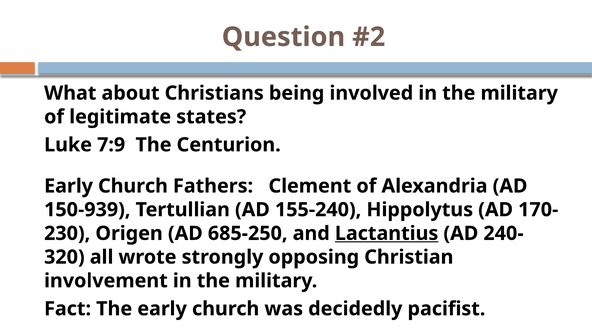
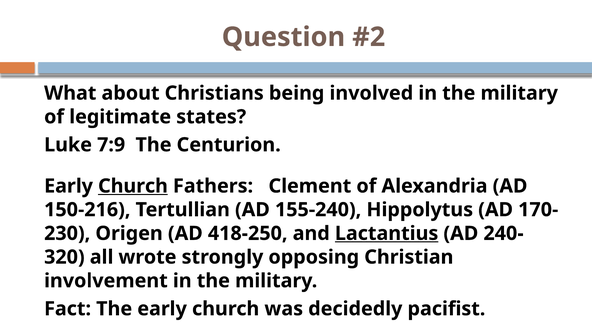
Church underline: none -> present (133, 186)
150-939: 150-939 -> 150-216 (87, 210)
685-250: 685-250 -> 418-250 (248, 233)
